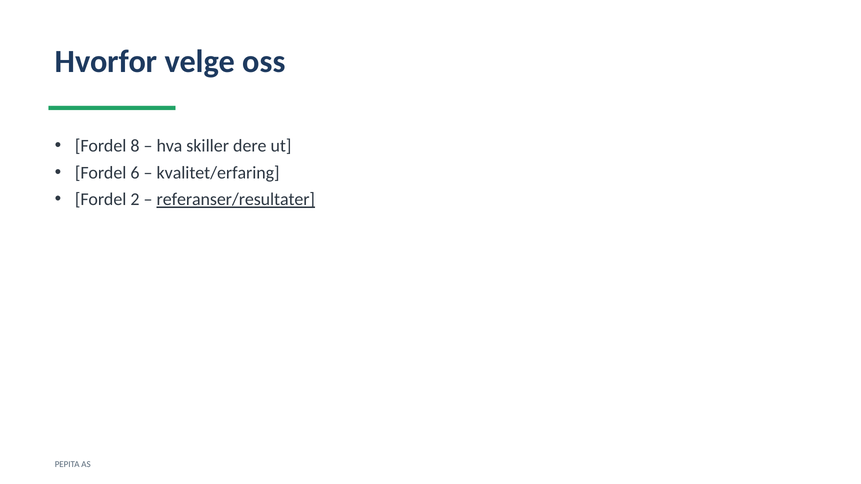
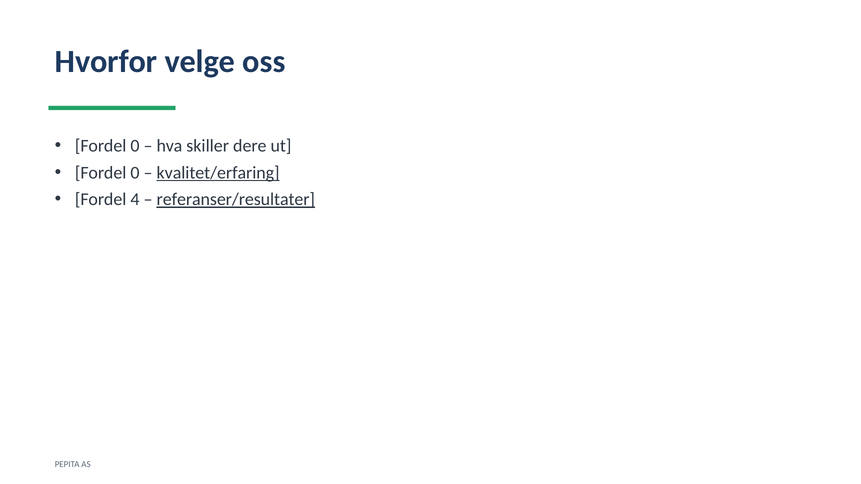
8: 8 -> 0 (135, 146)
6: 6 -> 0 (135, 173)
kvalitet/erfaring underline: none -> present (218, 173)
2: 2 -> 4 (135, 200)
